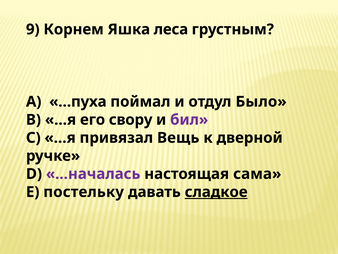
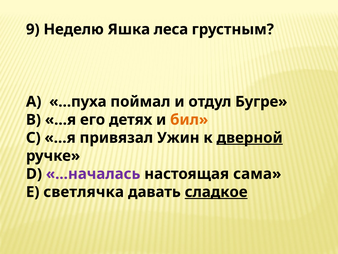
Корнем: Корнем -> Неделю (74, 29)
Было: Было -> Бугре (261, 101)
свору: свору -> детях (131, 119)
бил colour: purple -> orange (189, 119)
Вещь: Вещь -> Ужин (178, 138)
дверной underline: none -> present (250, 138)
постельку: постельку -> светлячка (84, 192)
